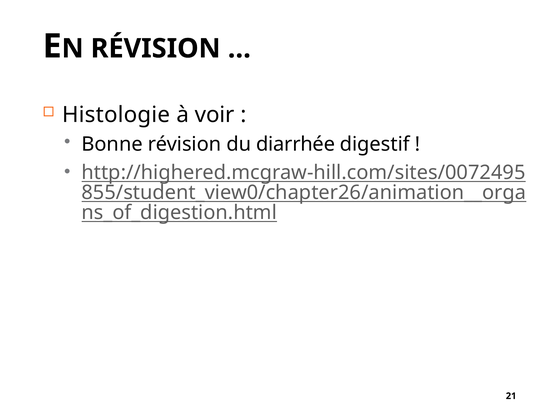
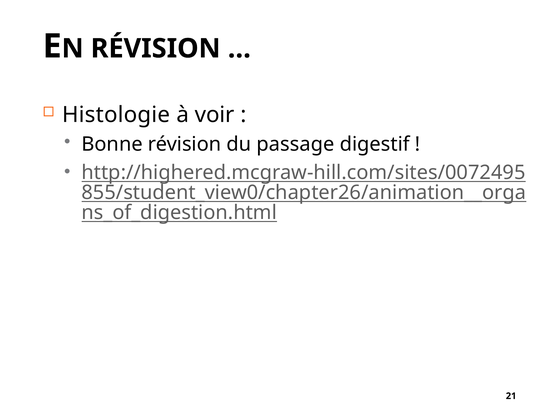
diarrhée: diarrhée -> passage (295, 144)
